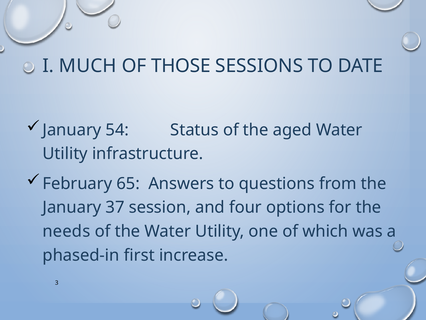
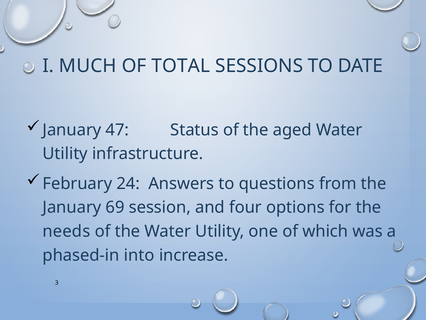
THOSE: THOSE -> TOTAL (181, 66)
54: 54 -> 47 (117, 130)
65: 65 -> 24 (128, 183)
37: 37 -> 69 (115, 207)
first: first -> into (139, 255)
